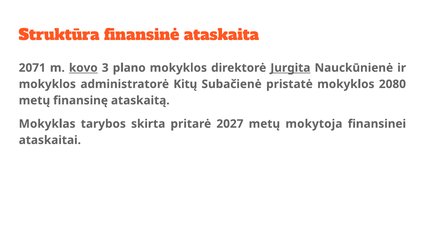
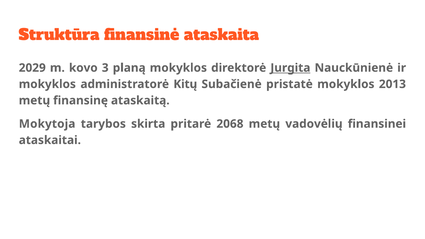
2071: 2071 -> 2029 (32, 68)
kovo underline: present -> none (83, 68)
plano: plano -> planą (129, 68)
2080: 2080 -> 2013 (392, 84)
Mokyklas: Mokyklas -> Mokytoja (47, 124)
2027: 2027 -> 2068 (230, 124)
mokytoja: mokytoja -> vadovėlių (314, 124)
